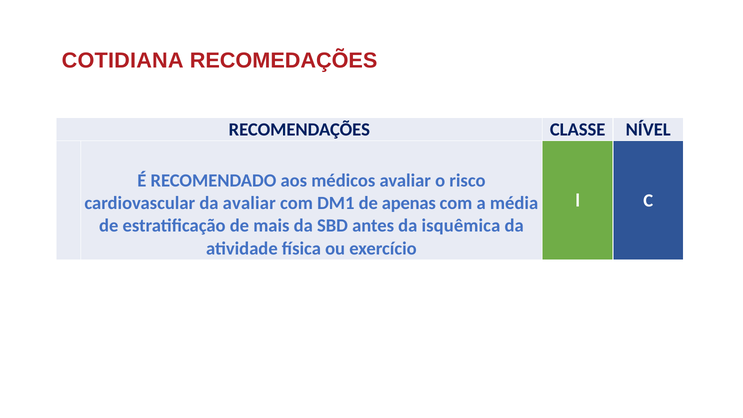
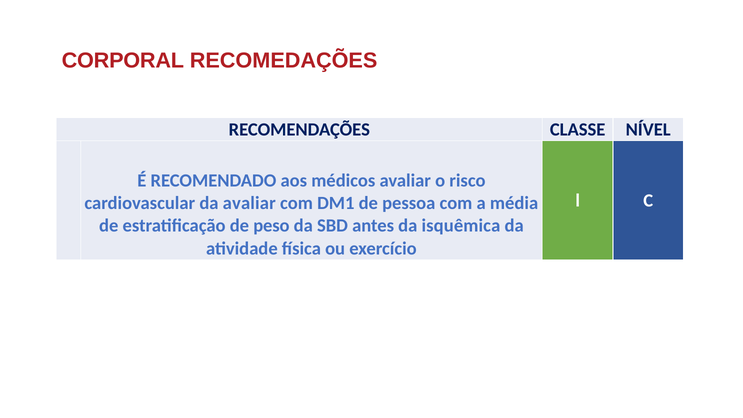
COTIDIANA: COTIDIANA -> CORPORAL (123, 60)
apenas: apenas -> pessoa (409, 203)
mais: mais -> peso (271, 226)
